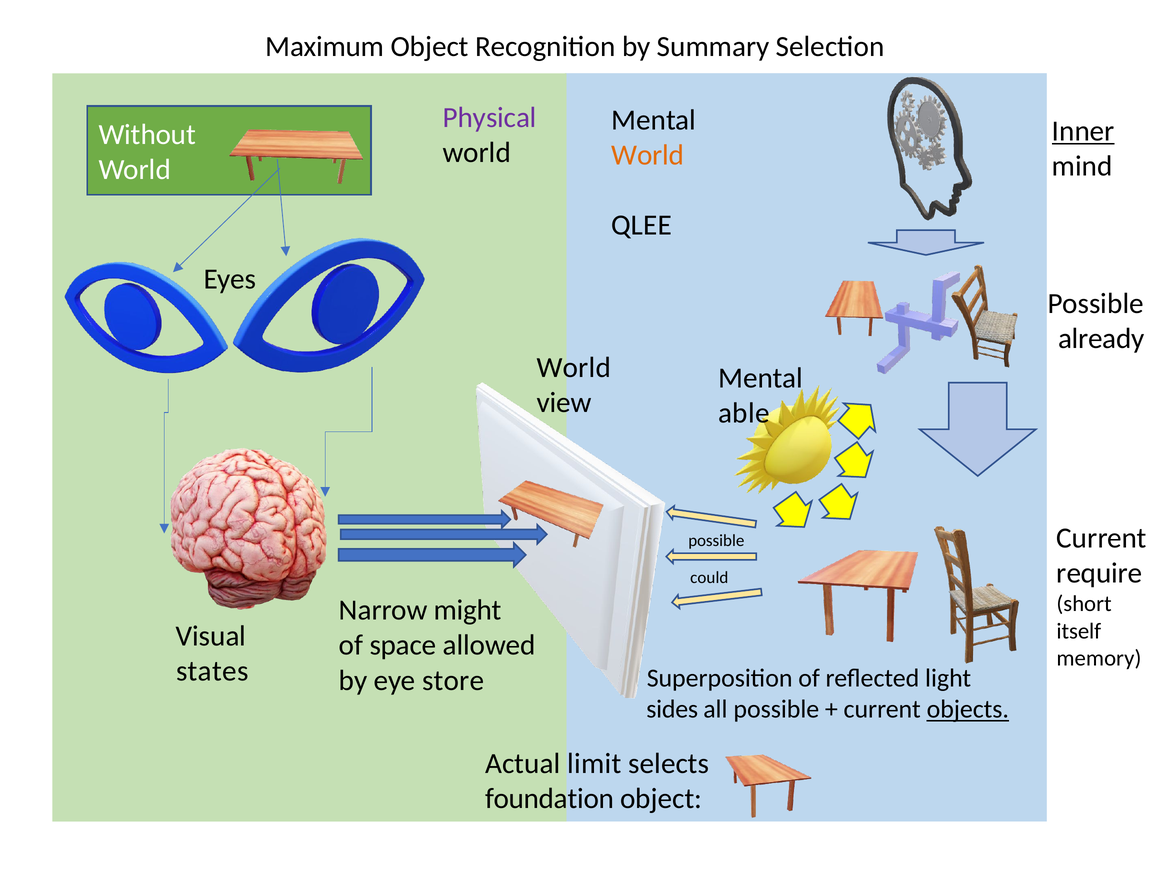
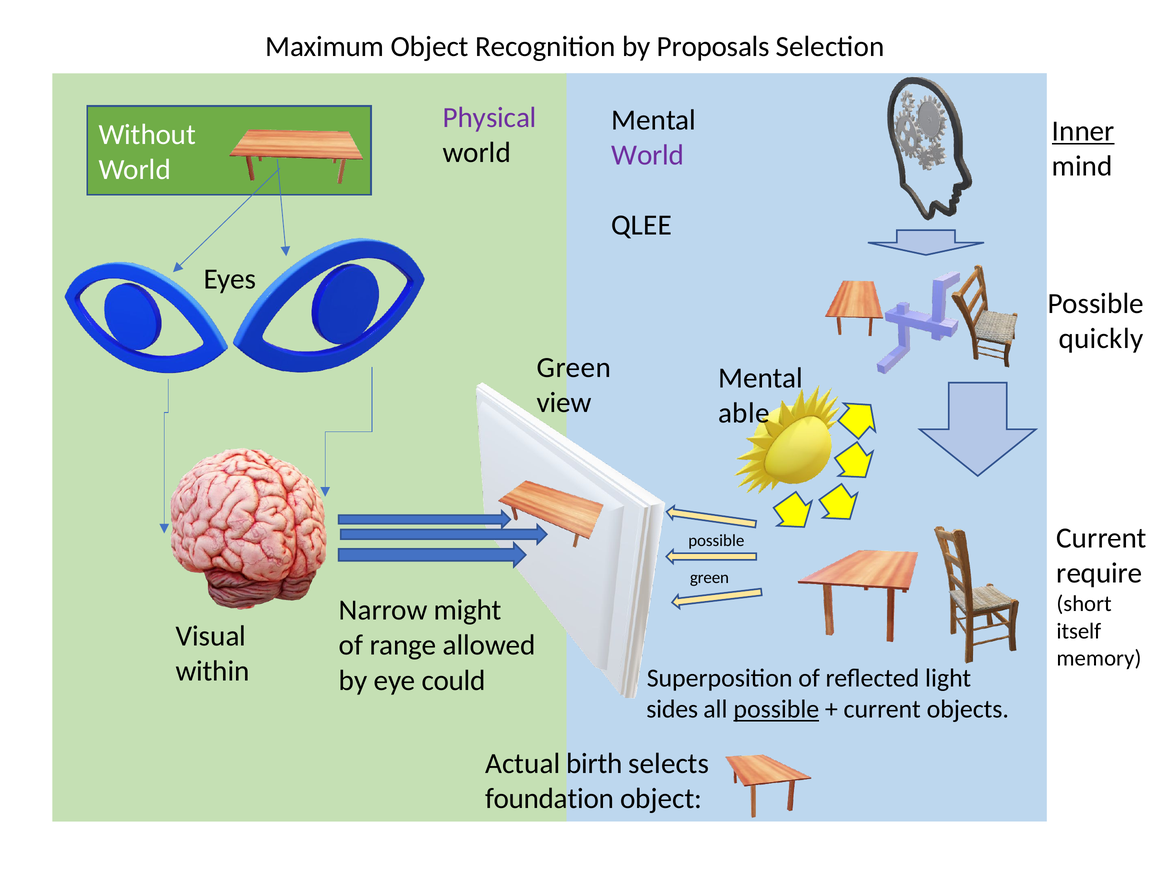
Summary: Summary -> Proposals (713, 47)
World colour: orange -> purple (648, 155)
already: already -> quickly (1101, 338)
World: World -> Green (574, 368)
could: could -> green (709, 578)
space: space -> range (403, 645)
states: states -> within (213, 671)
store: store -> could (453, 680)
possible underline: none -> present (776, 709)
objects underline: present -> none (968, 709)
limit: limit -> birth (594, 764)
